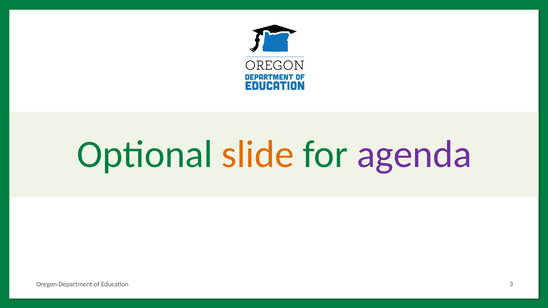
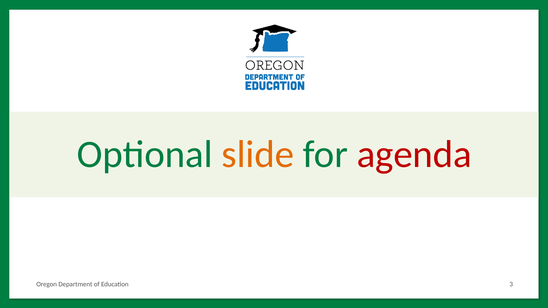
agenda colour: purple -> red (414, 154)
